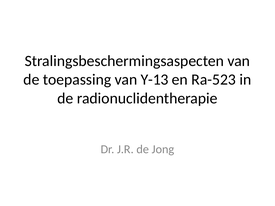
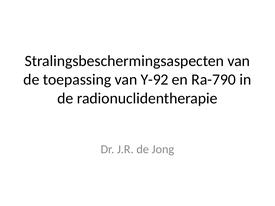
Y-13: Y-13 -> Y-92 (155, 80)
Ra-523: Ra-523 -> Ra-790 (214, 80)
